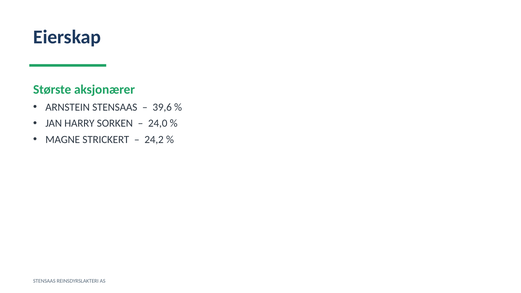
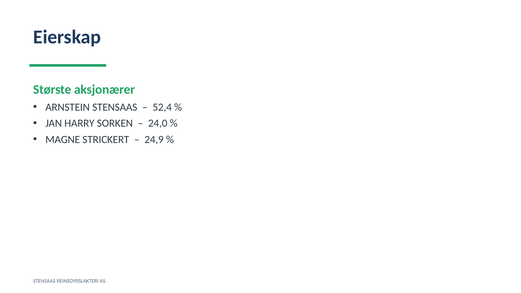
39,6: 39,6 -> 52,4 (162, 107)
24,2: 24,2 -> 24,9 (154, 140)
